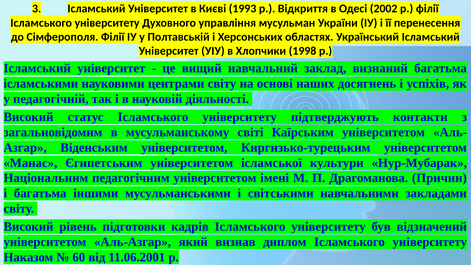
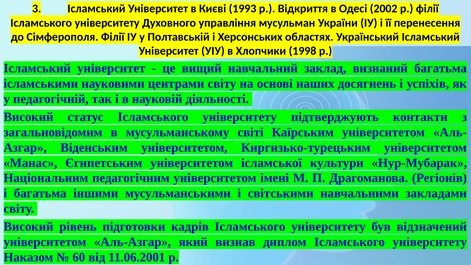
Причин: Причин -> Регіонів (439, 178)
